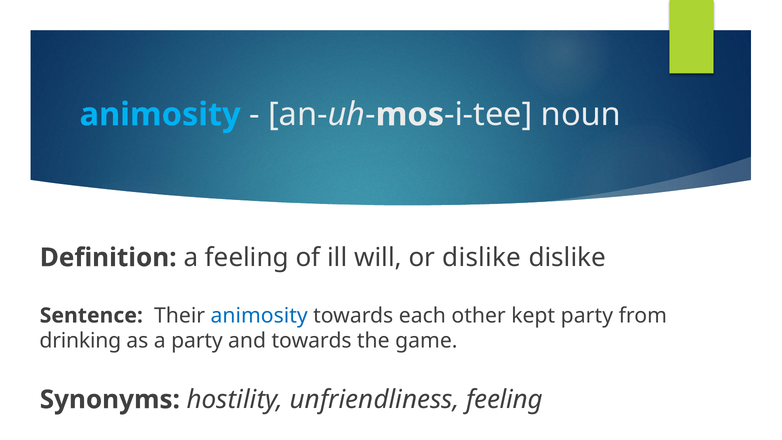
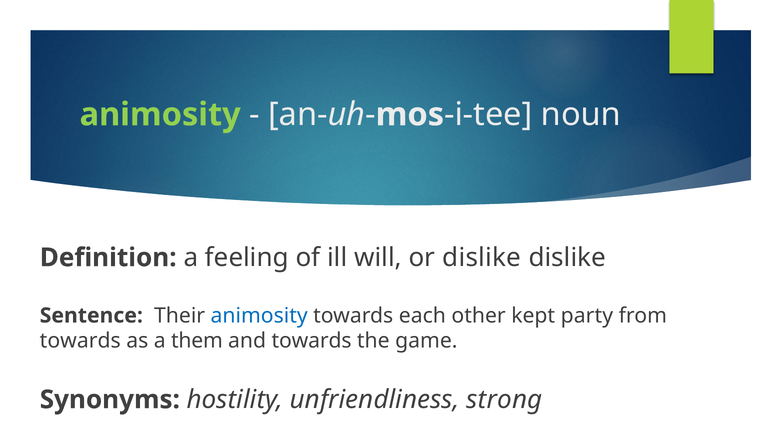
animosity colour: light blue -> light green (160, 115)
drinking: drinking -> towards (80, 341)
a party: party -> them (197, 341)
unfriendliness feeling: feeling -> strong (504, 400)
